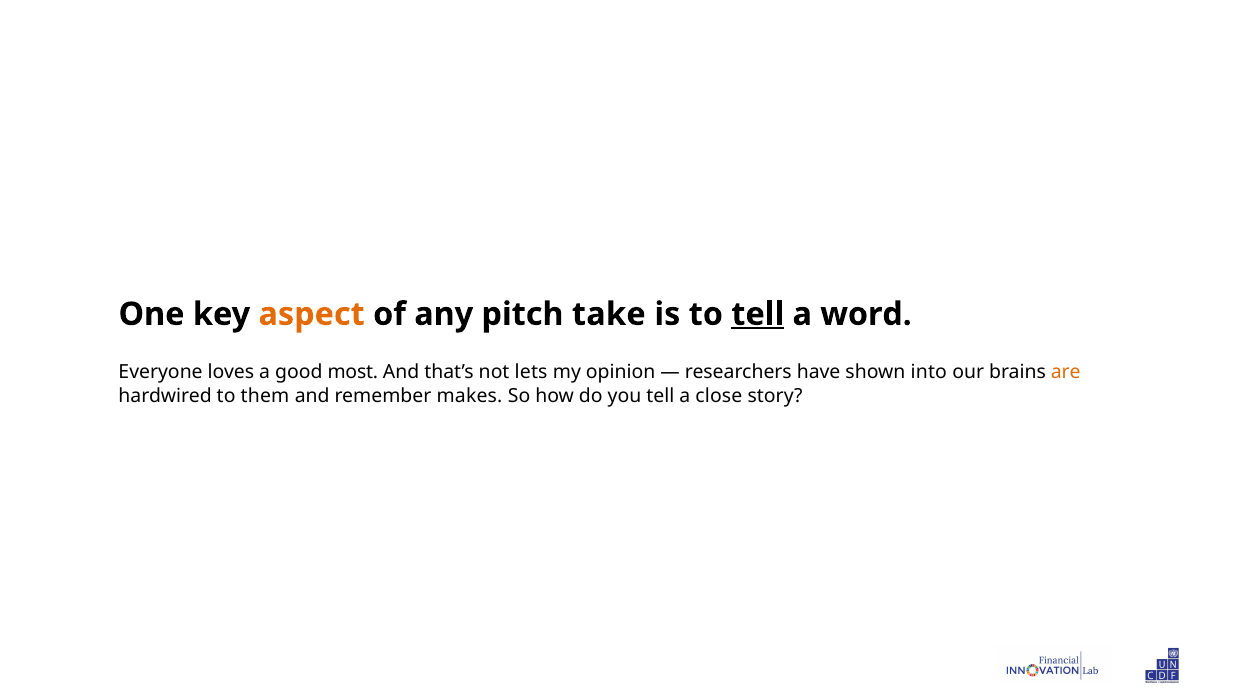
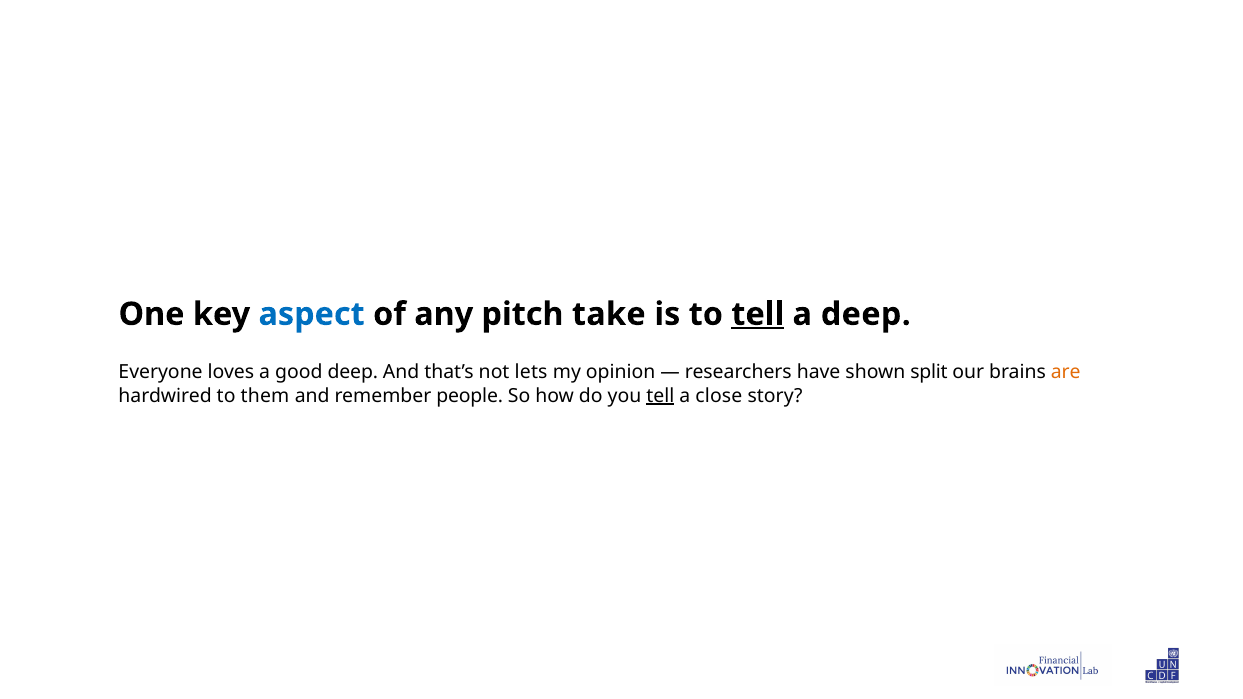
aspect colour: orange -> blue (312, 314)
a word: word -> deep (866, 314)
good most: most -> deep (353, 372)
into: into -> split (929, 372)
makes: makes -> people (470, 396)
tell underline: none -> present (660, 396)
